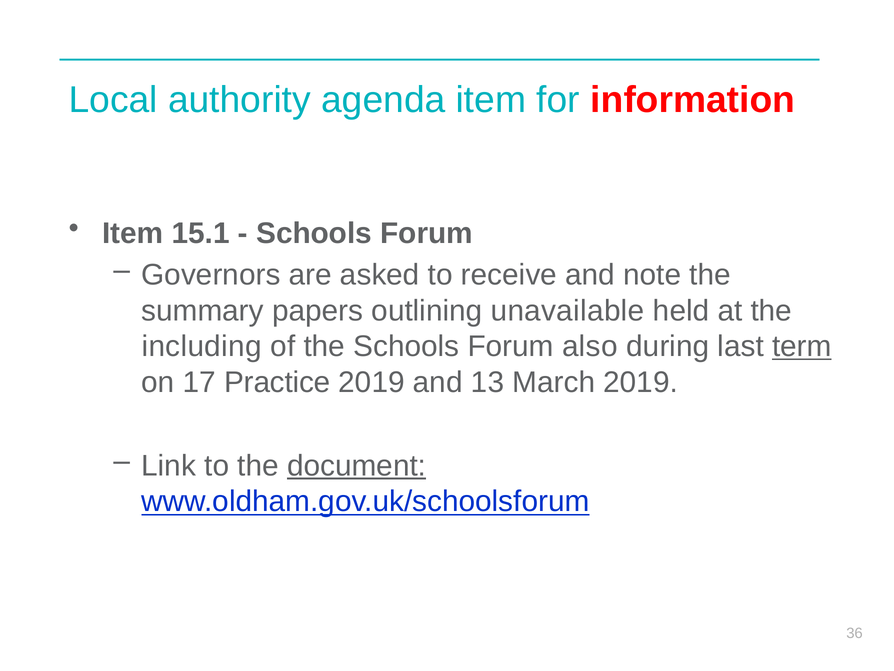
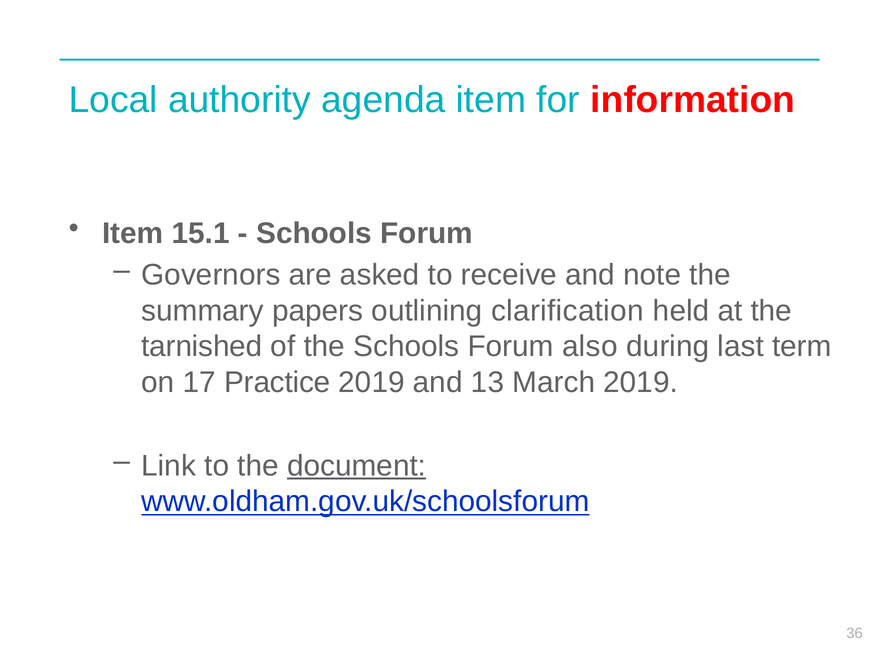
unavailable: unavailable -> clarification (568, 310)
including: including -> tarnished (202, 346)
term underline: present -> none (802, 346)
